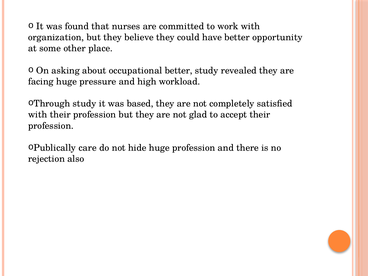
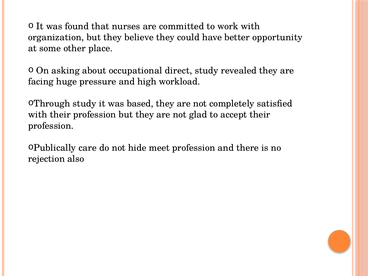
occupational better: better -> direct (179, 71)
hide huge: huge -> meet (159, 148)
